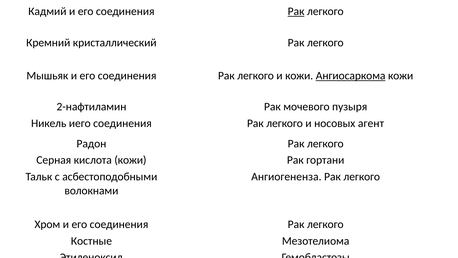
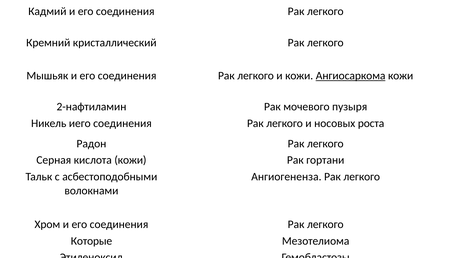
Рак underline: present -> none (296, 11)
агент: агент -> роста (371, 123)
Костные: Костные -> Которые (92, 241)
